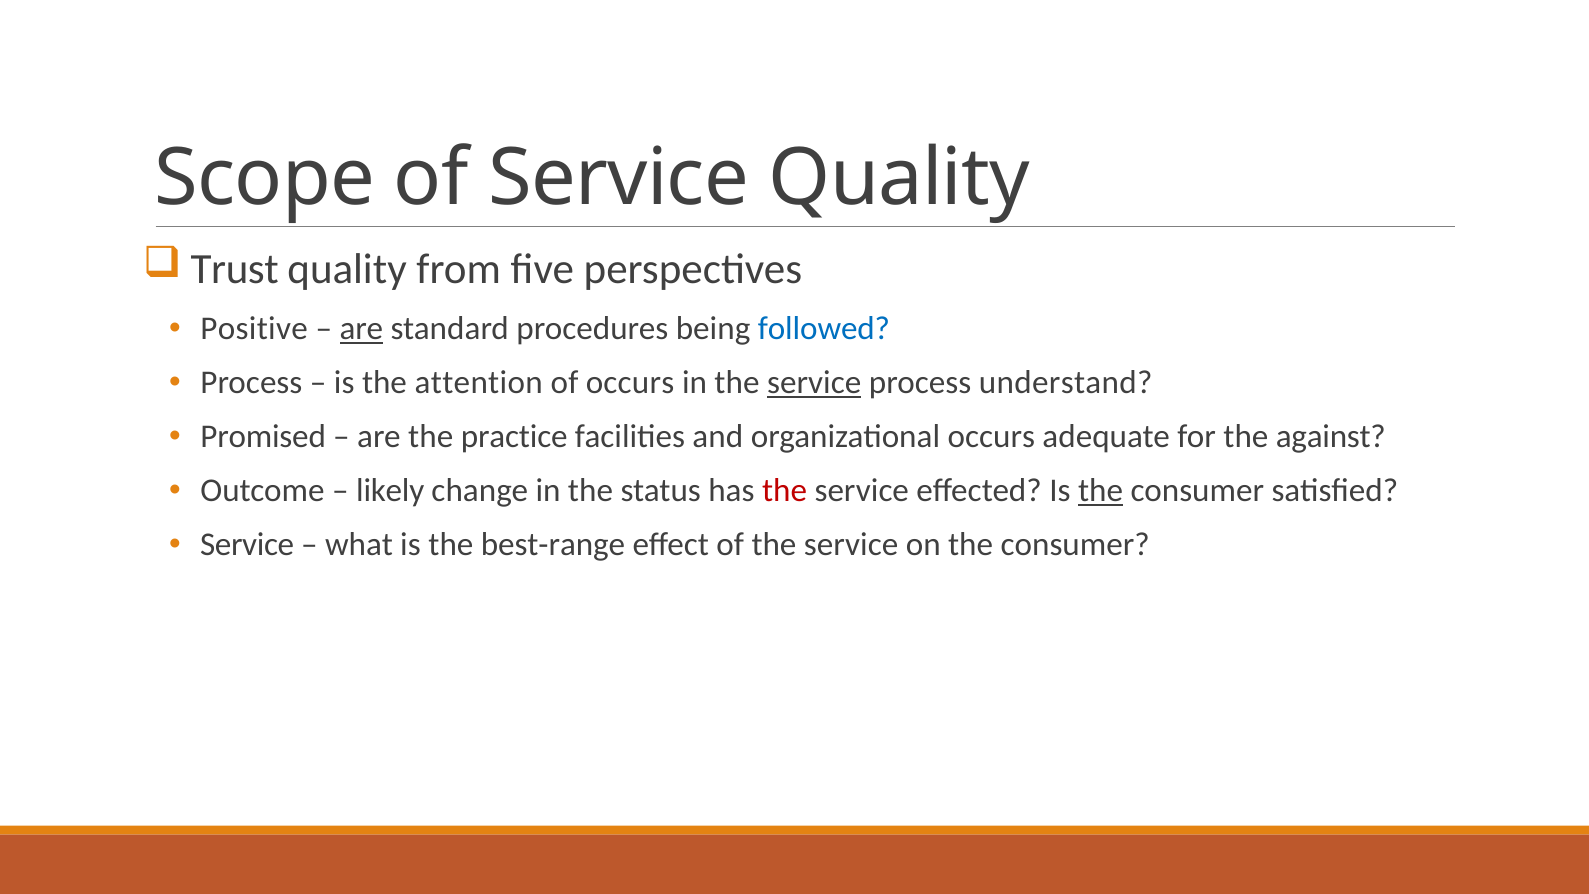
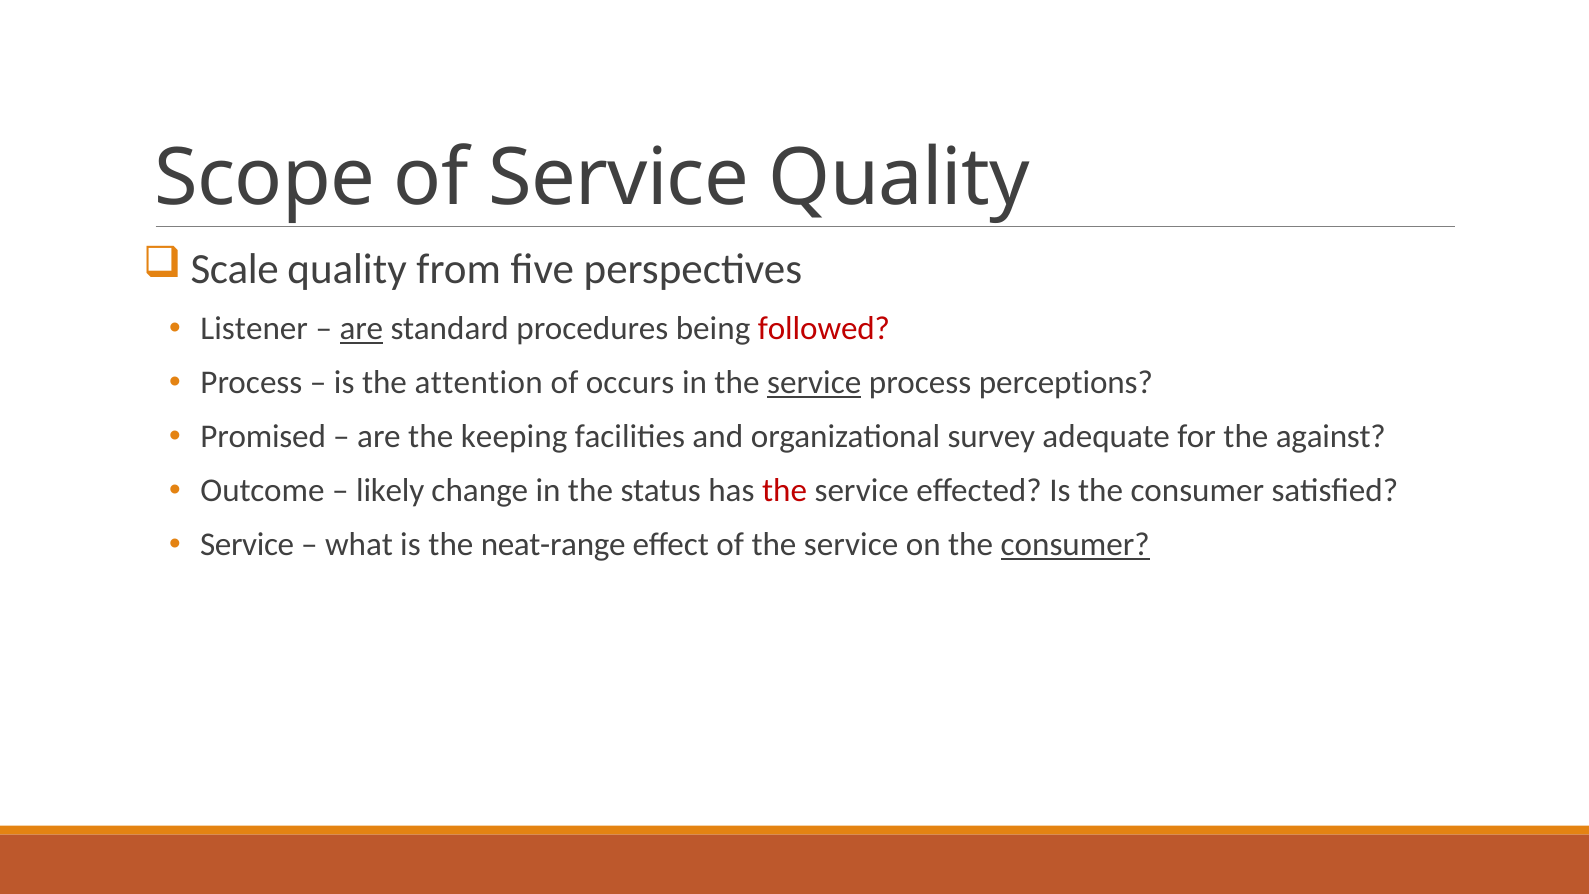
Trust: Trust -> Scale (235, 269)
Positive: Positive -> Listener (254, 329)
followed colour: blue -> red (824, 329)
understand: understand -> perceptions (1066, 383)
practice: practice -> keeping (514, 437)
organizational occurs: occurs -> survey (991, 437)
the underline: present -> none (1101, 491)
best-range: best-range -> neat-range (553, 545)
consumer underline: none -> present (1075, 545)
